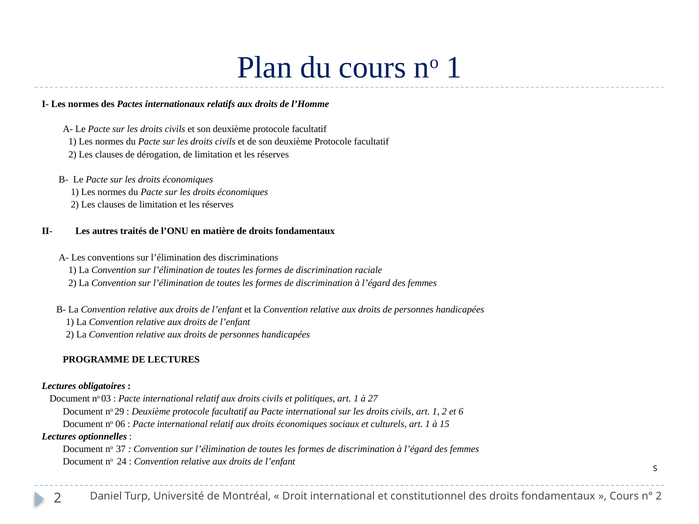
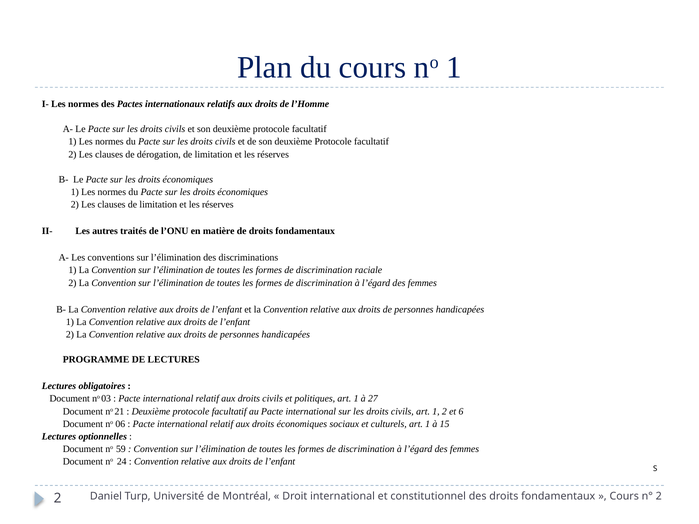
29: 29 -> 21 (119, 412)
37: 37 -> 59 (121, 449)
